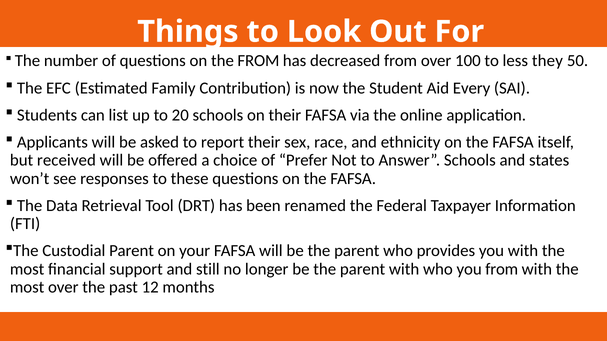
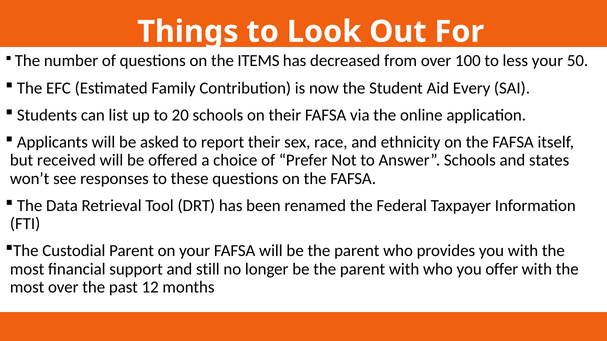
the FROM: FROM -> ITEMS (258, 61)
less they: they -> your (547, 61)
you from: from -> offer (502, 269)
